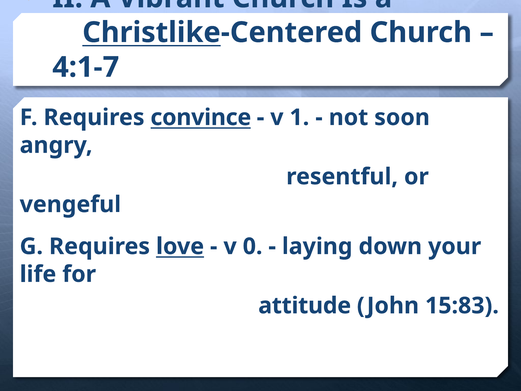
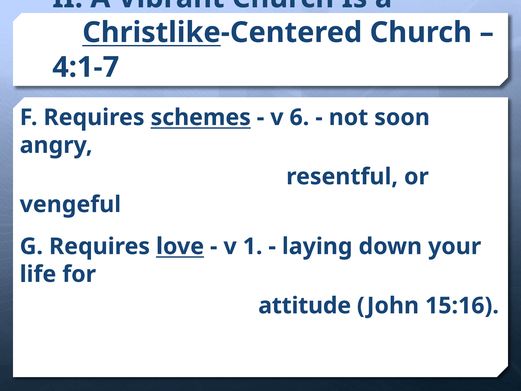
convince: convince -> schemes (201, 117)
1: 1 -> 6 (299, 117)
0: 0 -> 1 (253, 246)
15:83: 15:83 -> 15:16 (462, 305)
